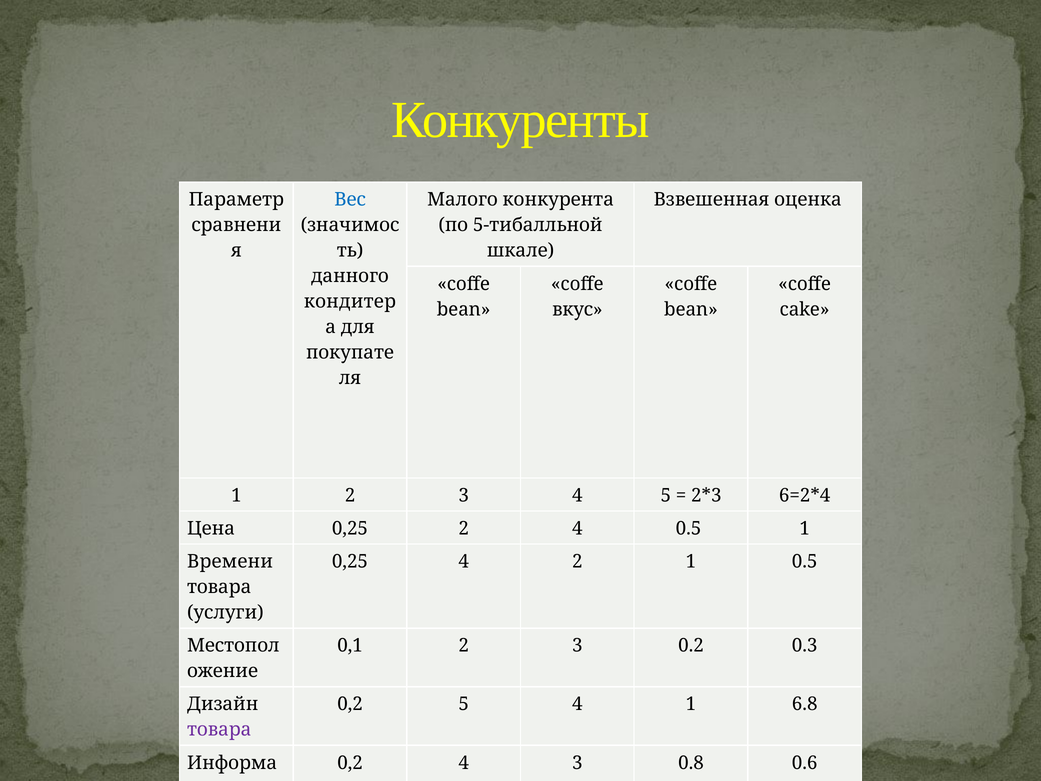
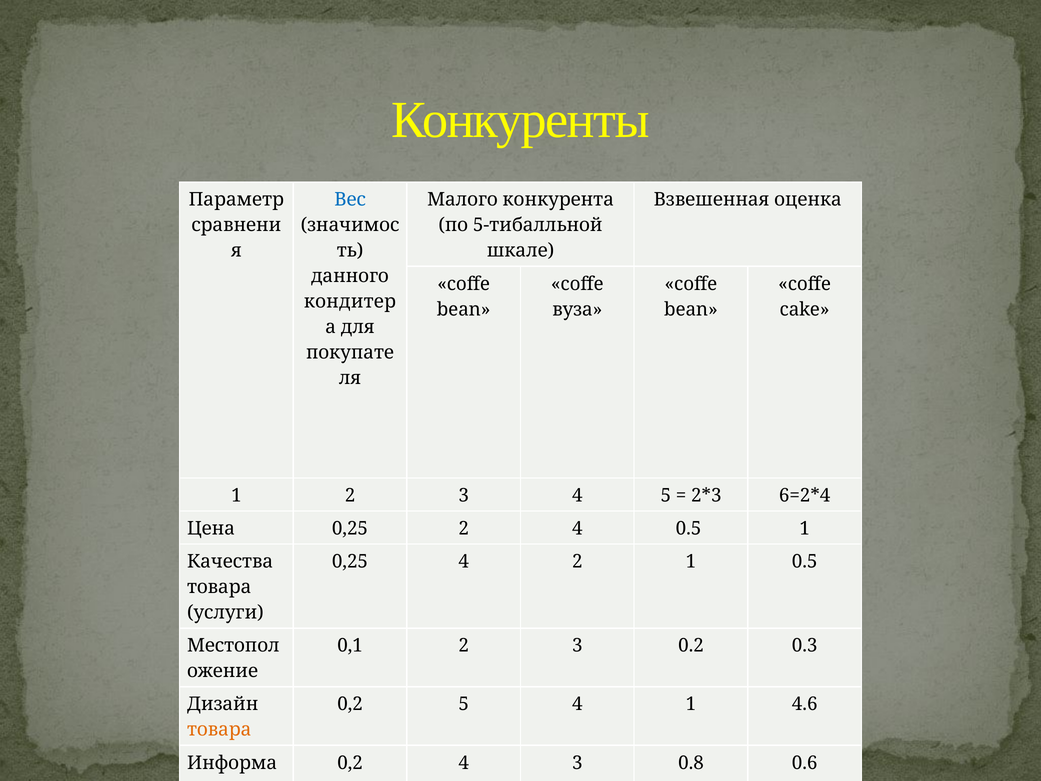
вкус: вкус -> вуза (577, 309)
Времени: Времени -> Качества (230, 561)
6.8: 6.8 -> 4.6 (805, 704)
товара colour: purple -> orange (219, 730)
